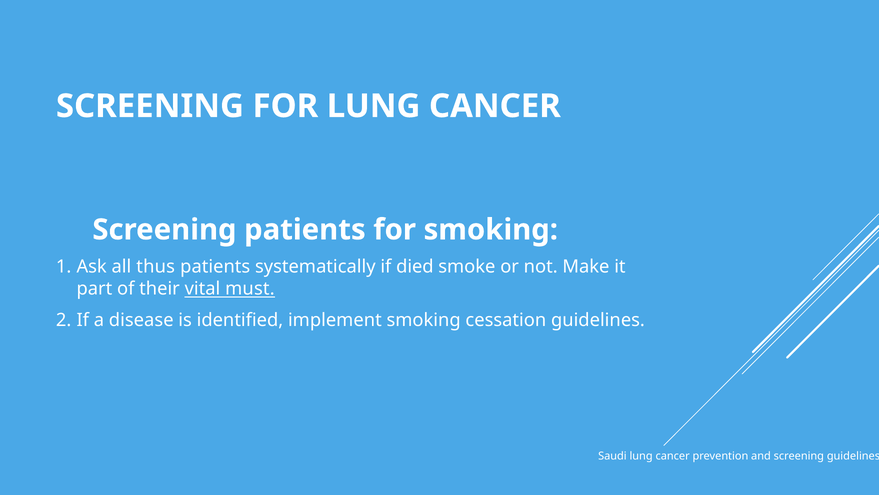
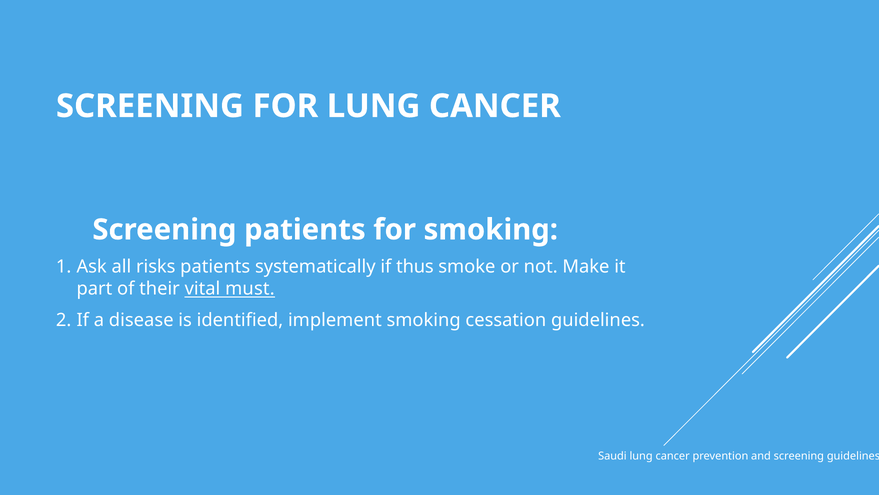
thus: thus -> risks (156, 266)
died: died -> thus (415, 266)
